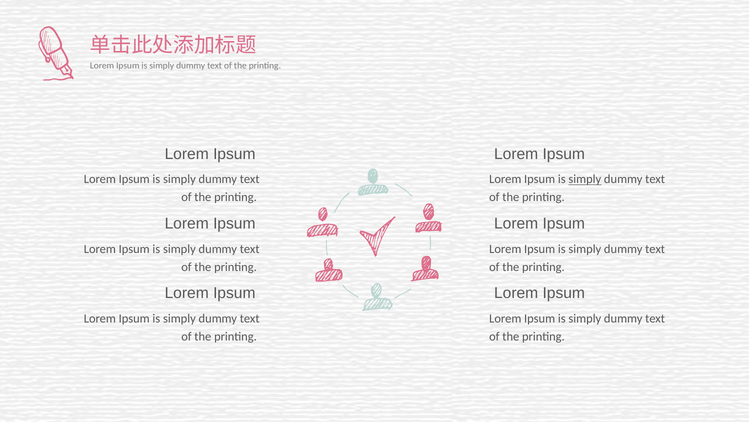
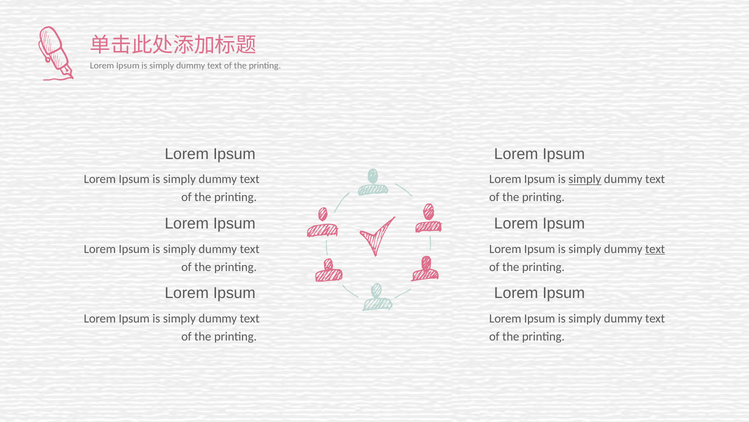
text underline: none -> present (655, 249)
